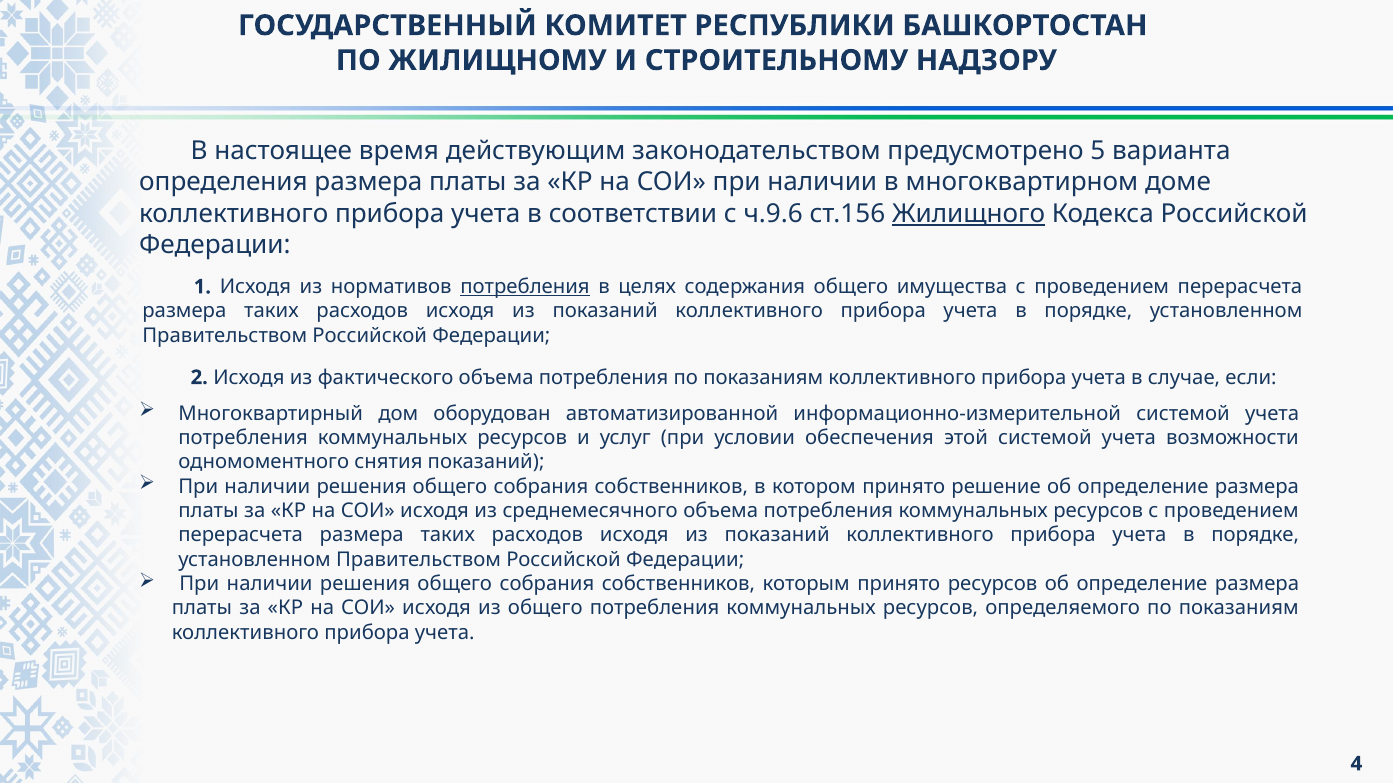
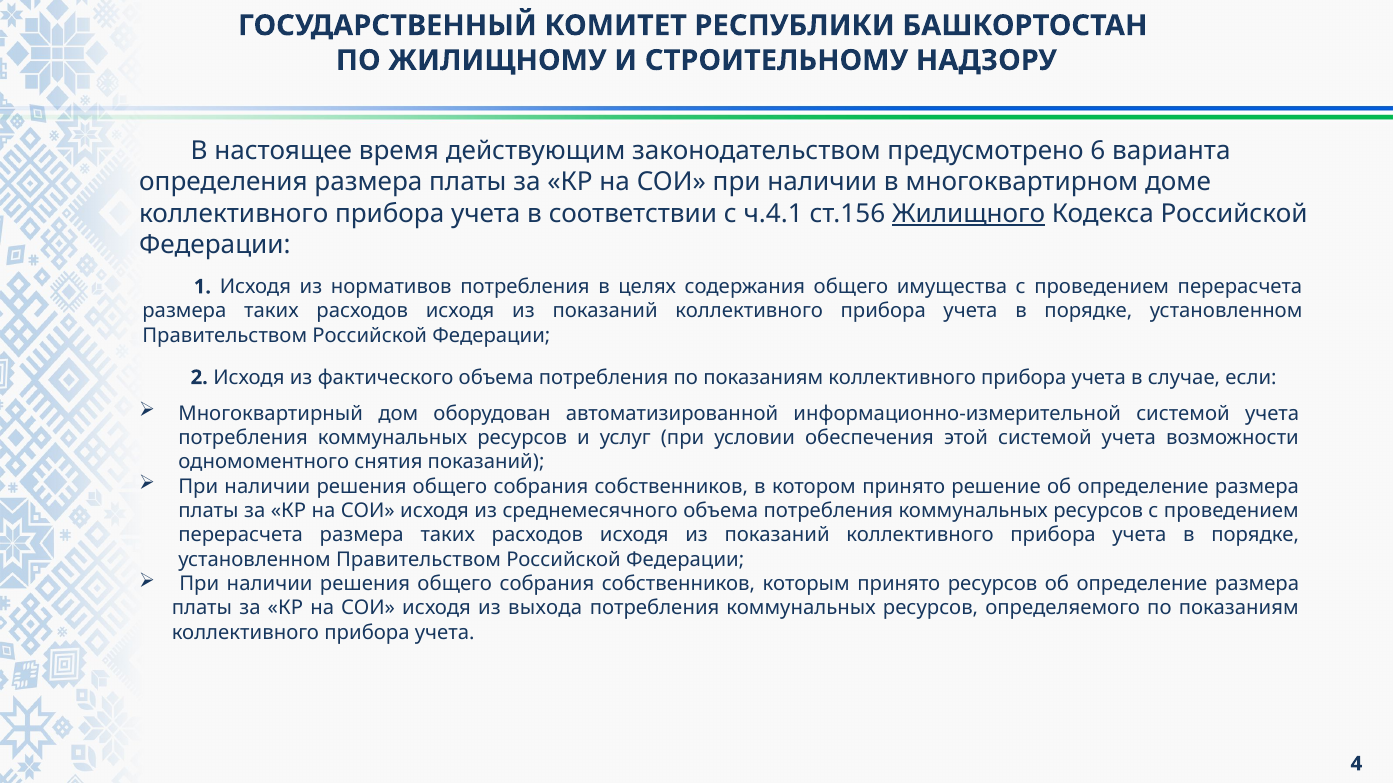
5: 5 -> 6 (1098, 151)
ч.9.6: ч.9.6 -> ч.4.1 (773, 214)
потребления underline: present -> none (525, 287)
из общего: общего -> выхода (545, 609)
